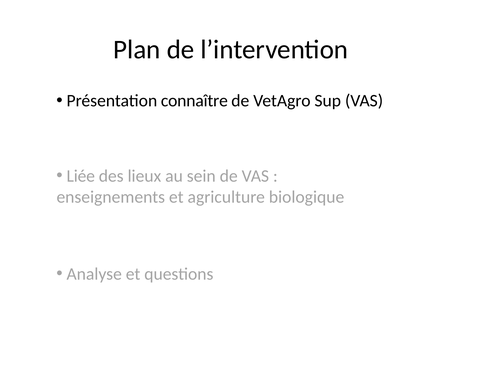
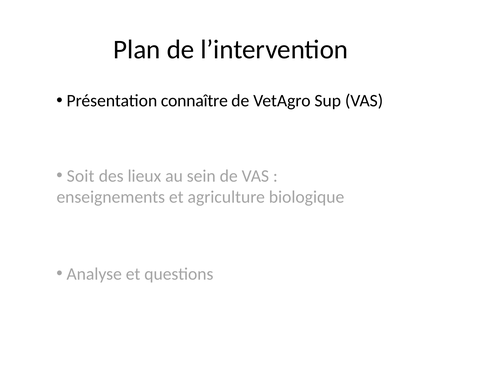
Liée: Liée -> Soit (81, 176)
